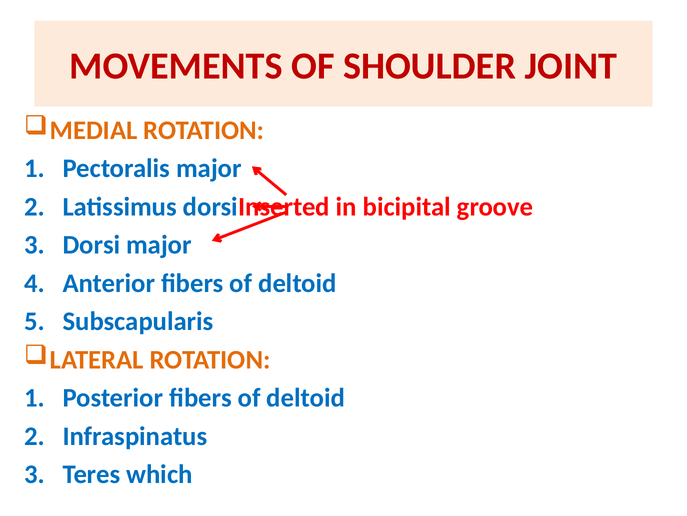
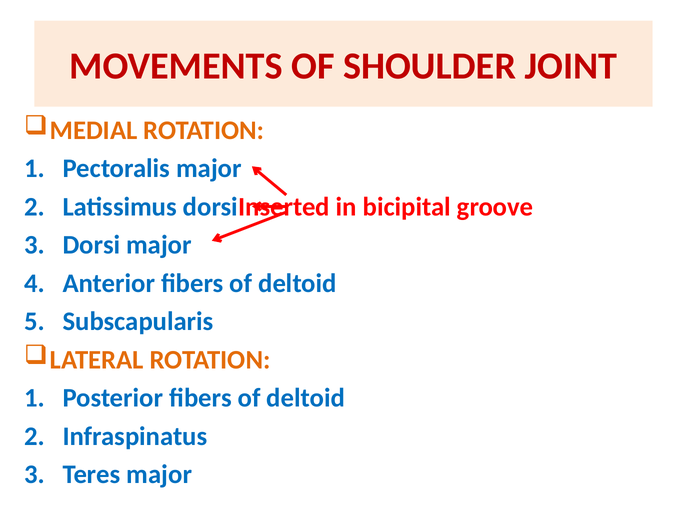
Teres which: which -> major (159, 474)
